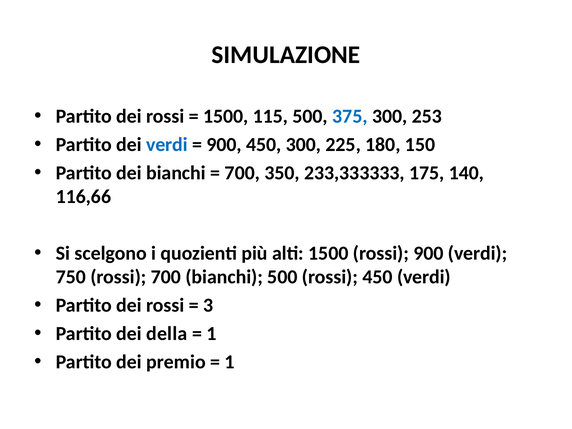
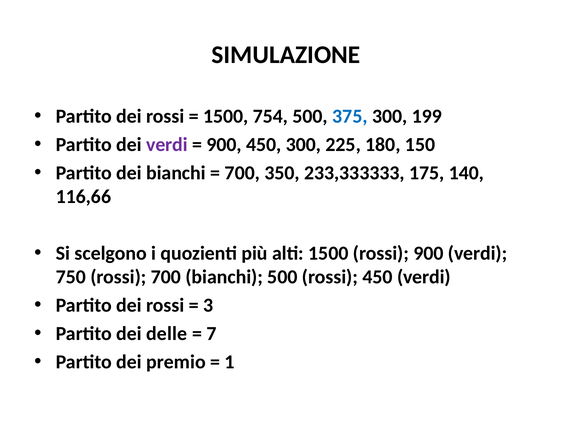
115: 115 -> 754 (270, 116)
253: 253 -> 199 (427, 116)
verdi colour: blue -> purple (167, 145)
della: della -> delle (167, 334)
1: 1 -> 7 (211, 334)
